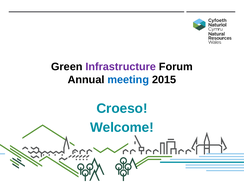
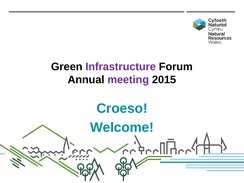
meeting colour: blue -> purple (128, 80)
